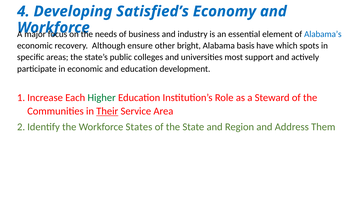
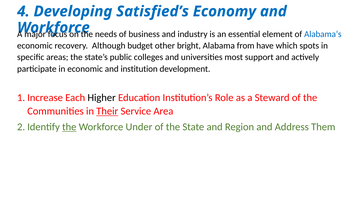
ensure: ensure -> budget (140, 46)
basis: basis -> from (246, 46)
and education: education -> institution (139, 69)
Higher colour: green -> black (102, 97)
the underline: none -> present (69, 127)
States: States -> Under (139, 127)
